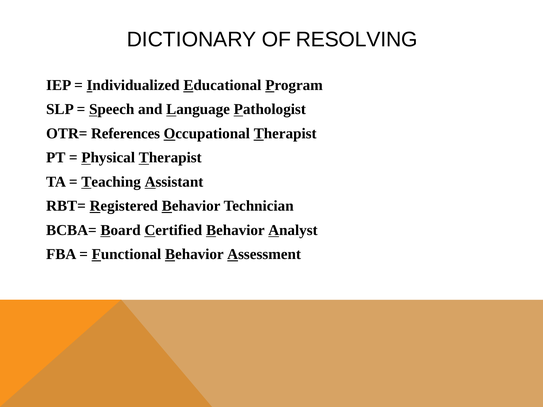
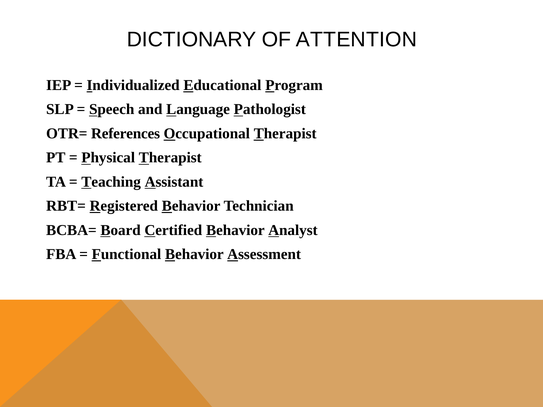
RESOLVING: RESOLVING -> ATTENTION (356, 39)
